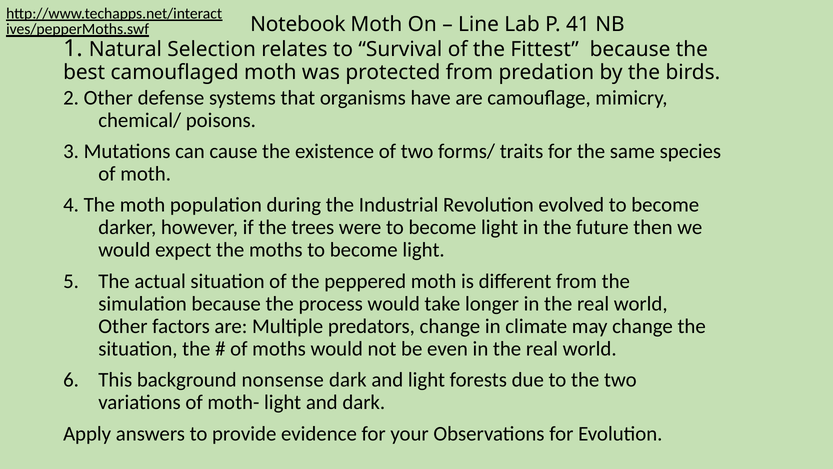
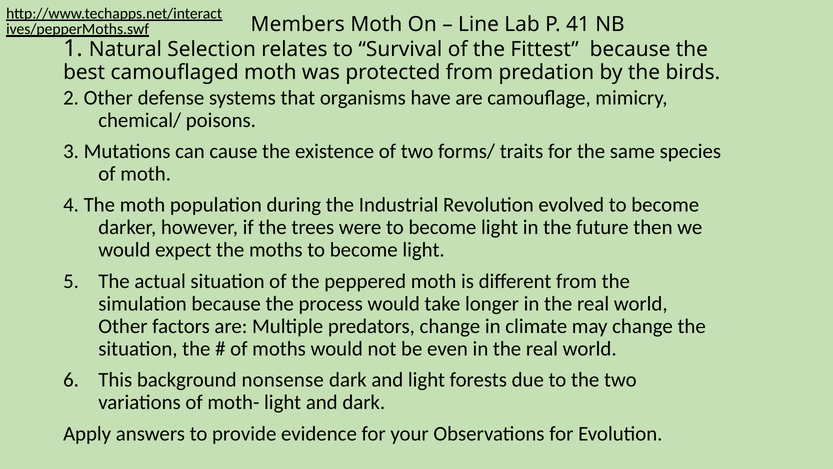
Notebook: Notebook -> Members (298, 24)
